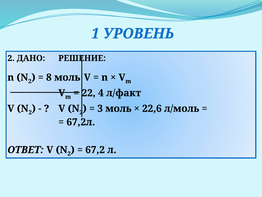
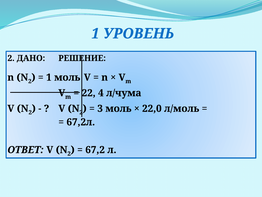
8: 8 -> 1 (49, 77)
л/факт: л/факт -> л/чума (124, 93)
22,6: 22,6 -> 22,0 (152, 108)
